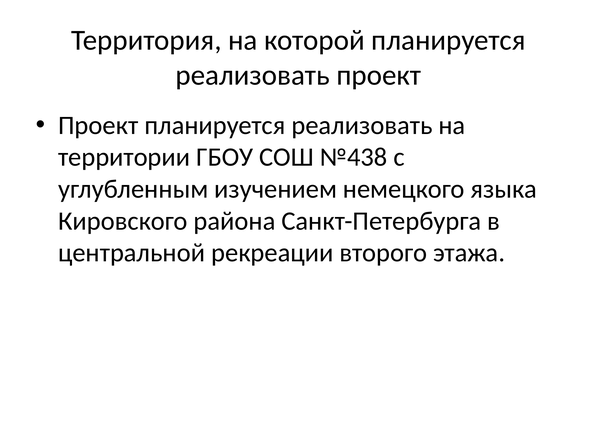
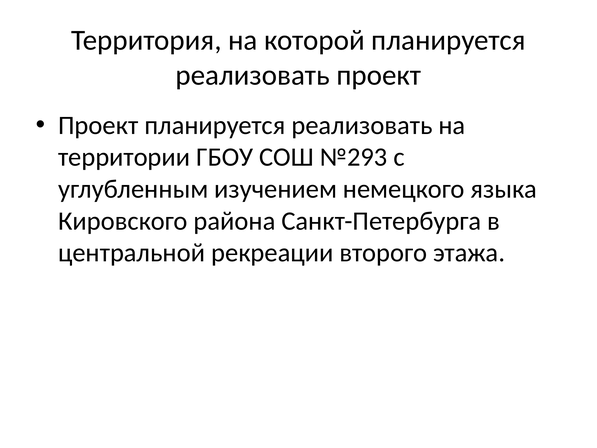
№438: №438 -> №293 (354, 157)
